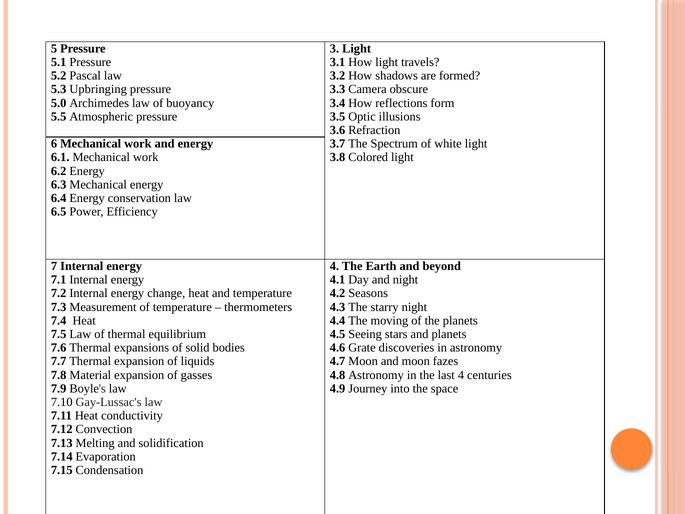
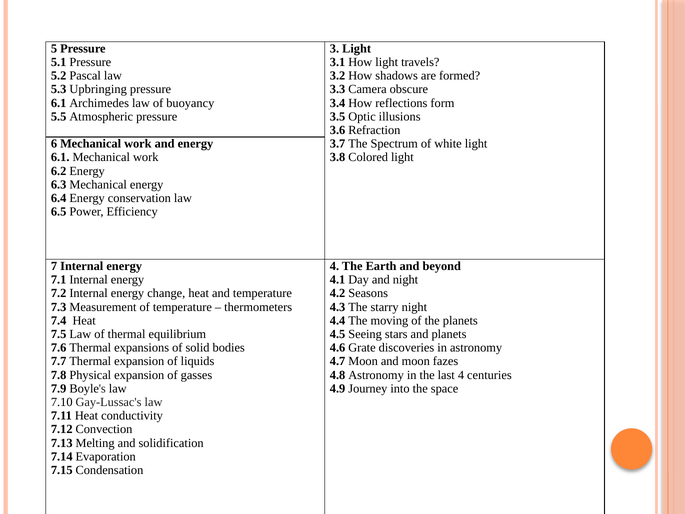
5.0: 5.0 -> 6.1 (59, 103)
Material: Material -> Physical (90, 375)
